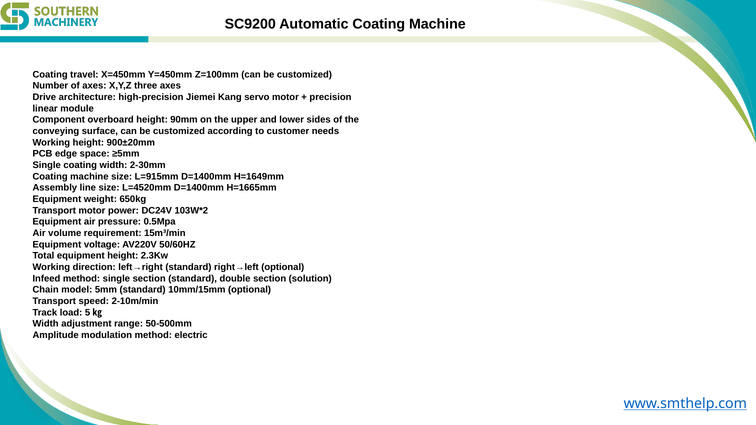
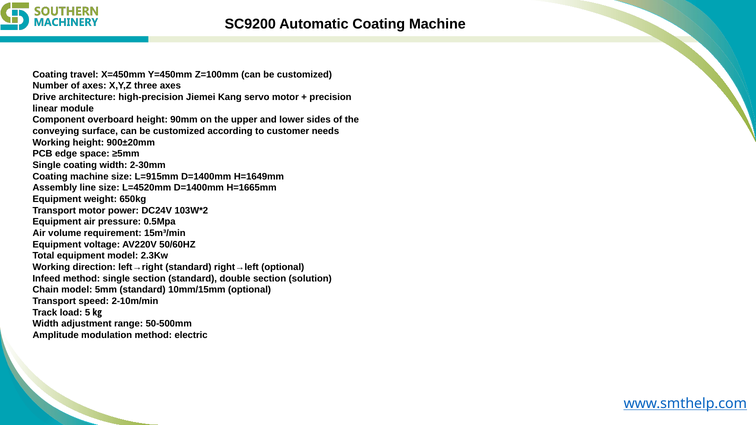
equipment height: height -> model (123, 256)
